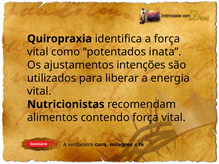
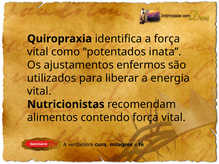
intenções: intenções -> enfermos (141, 65)
